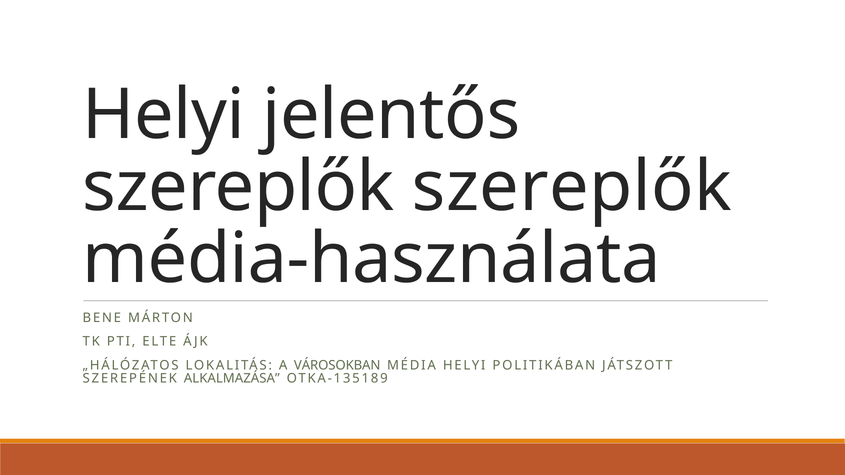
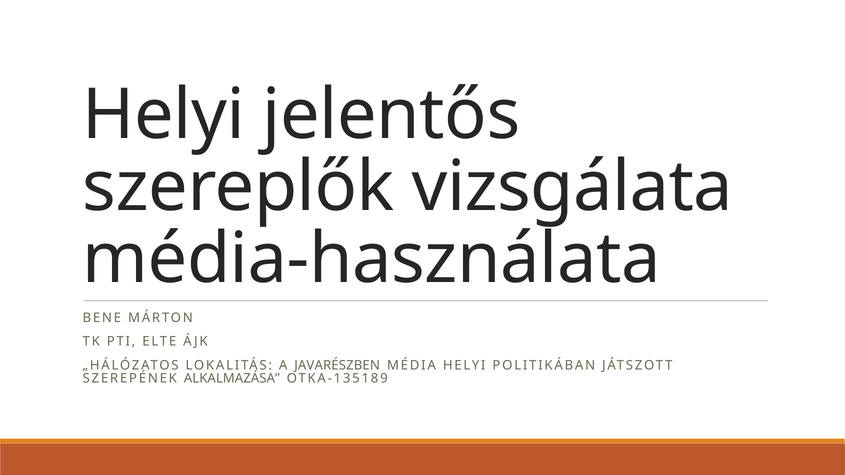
szereplők szereplők: szereplők -> vizsgálata (572, 187)
VÁROSOKBAN: VÁROSOKBAN -> JAVARÉSZBEN (337, 366)
